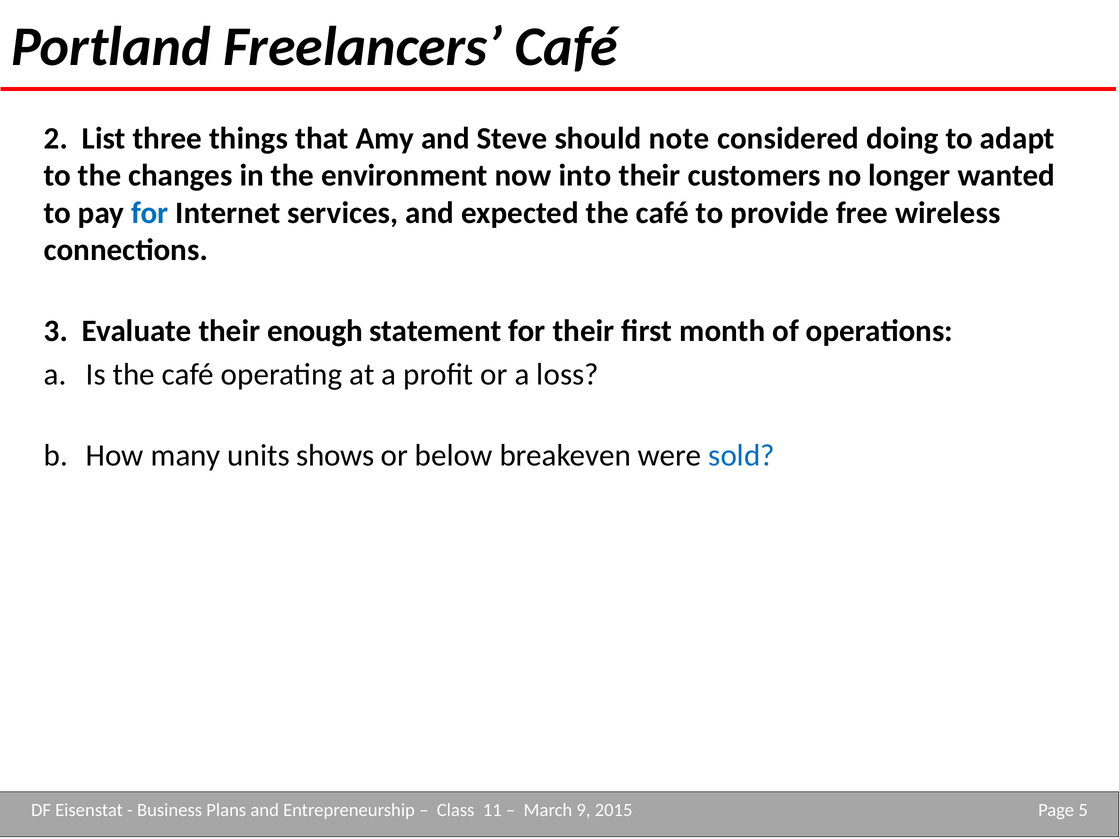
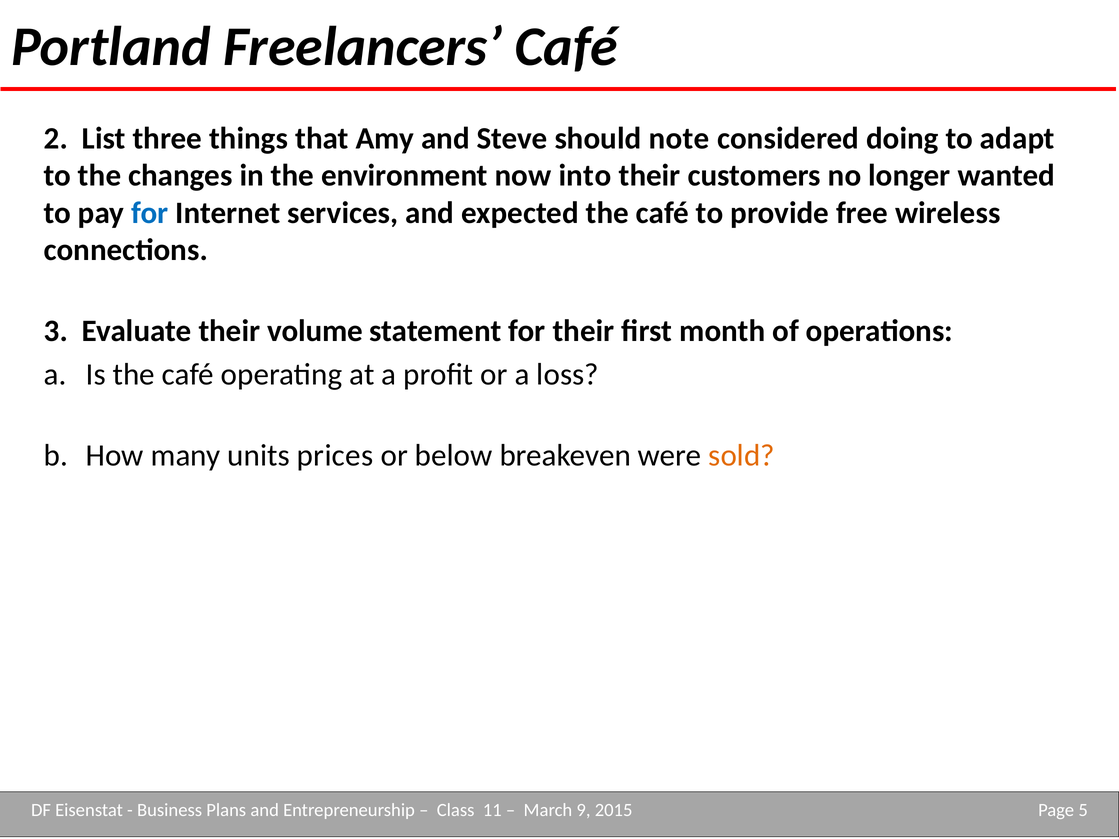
enough: enough -> volume (315, 331)
shows: shows -> prices (335, 455)
sold colour: blue -> orange (742, 455)
